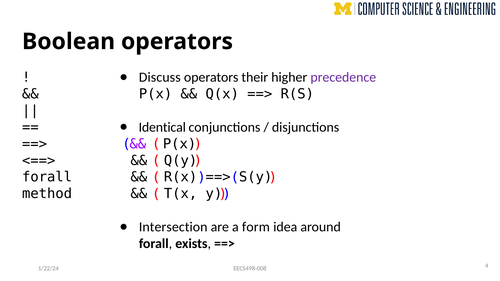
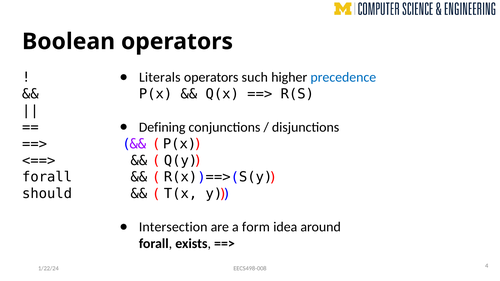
Discuss: Discuss -> Literals (160, 77)
their: their -> such (255, 77)
precedence colour: purple -> blue (343, 77)
Identical: Identical -> Defining (162, 127)
method: method -> should (47, 194)
